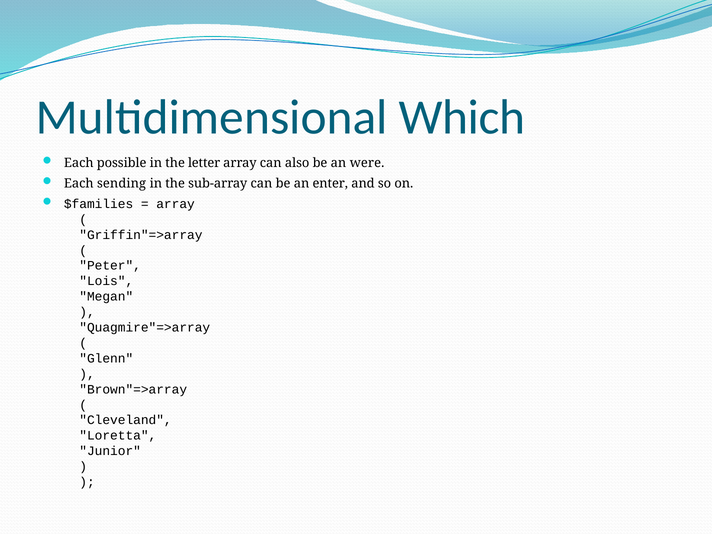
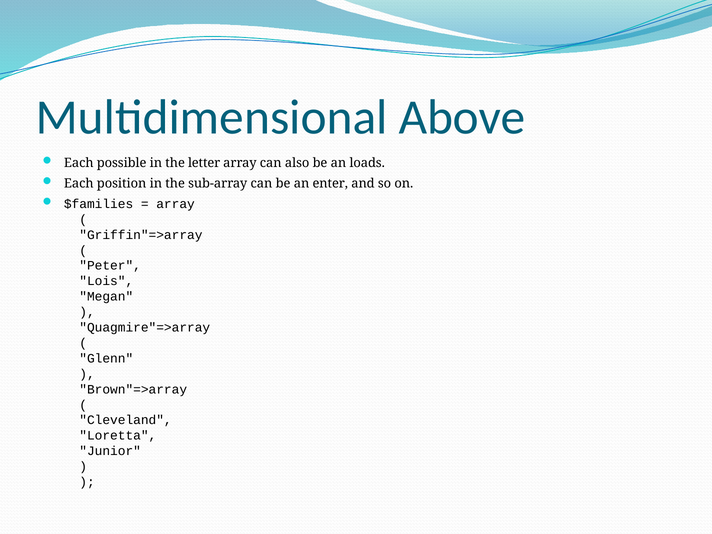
Which: Which -> Above (462, 118)
were: were -> loads (367, 163)
sending: sending -> position (122, 183)
